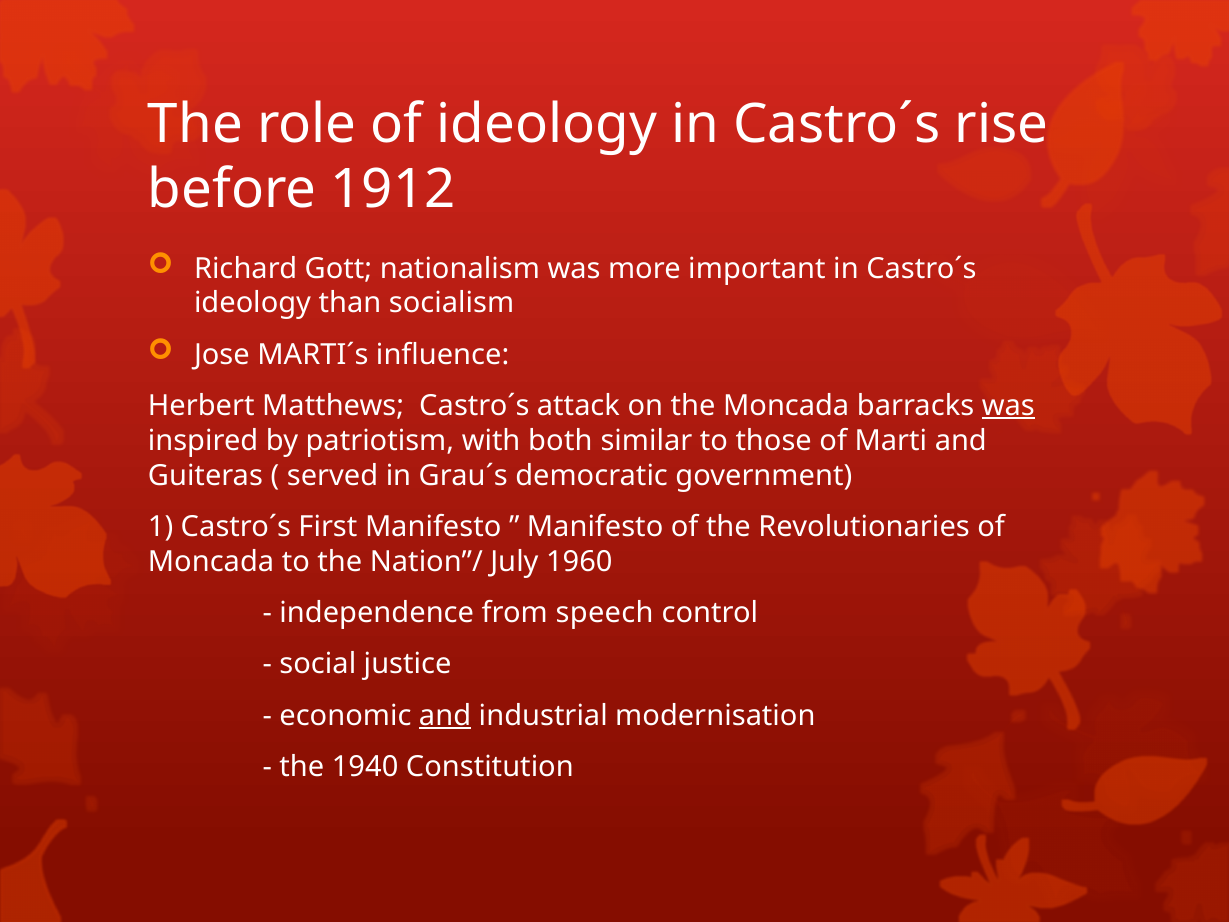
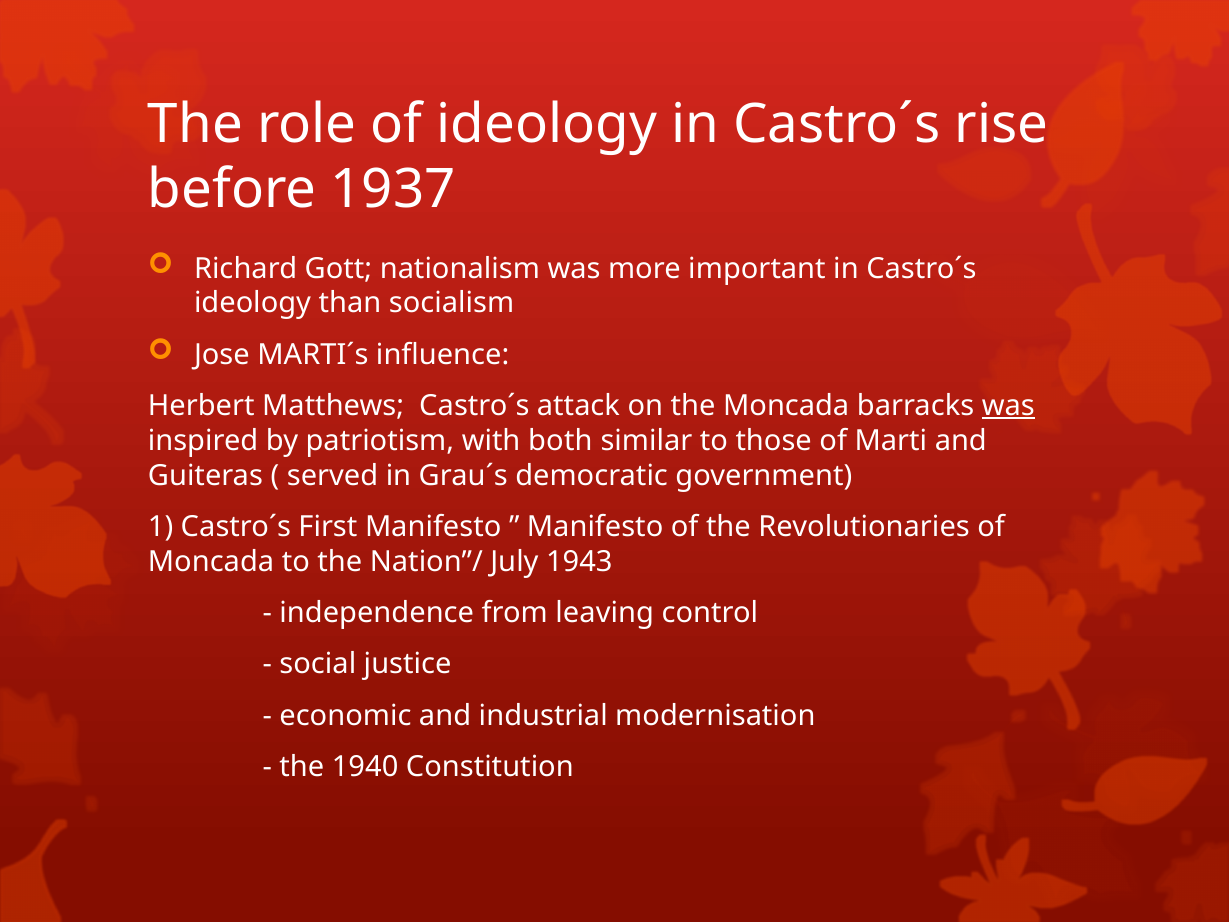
1912: 1912 -> 1937 (393, 189)
1960: 1960 -> 1943 (579, 562)
speech: speech -> leaving (605, 613)
and underline: present -> none (445, 715)
